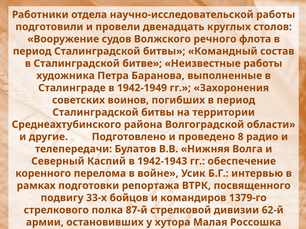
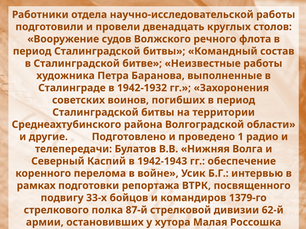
1942-1949: 1942-1949 -> 1942-1932 (142, 88)
8: 8 -> 1 (241, 137)
